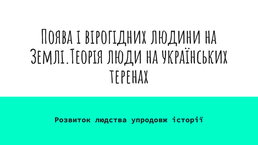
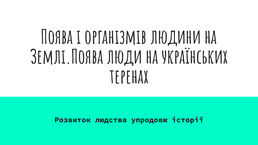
вірогідних: вірогідних -> організмів (116, 37)
Землі.Теорія: Землі.Теорія -> Землі.Поява (67, 57)
